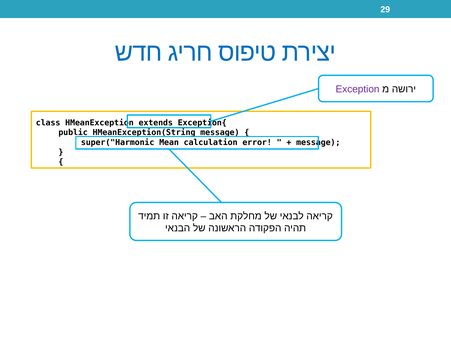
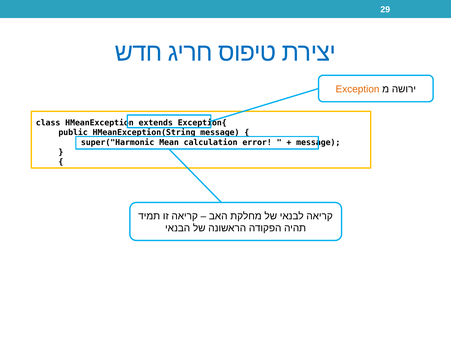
Exception colour: purple -> orange (358, 89)
